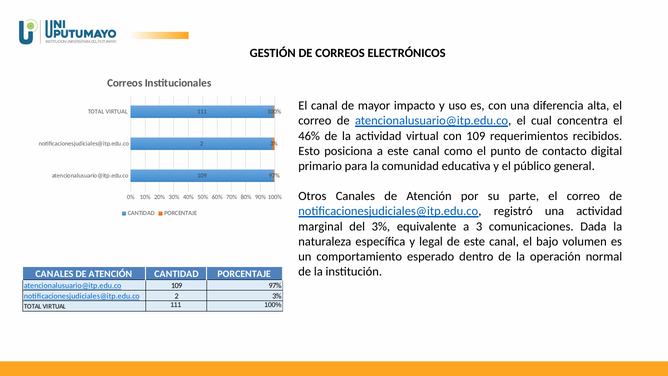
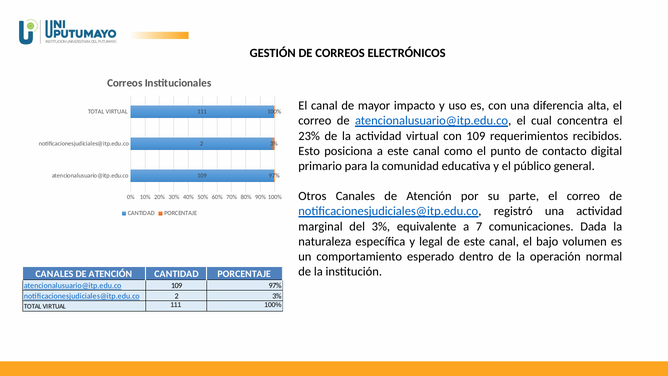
46%: 46% -> 23% (309, 136)
3: 3 -> 7 (479, 226)
